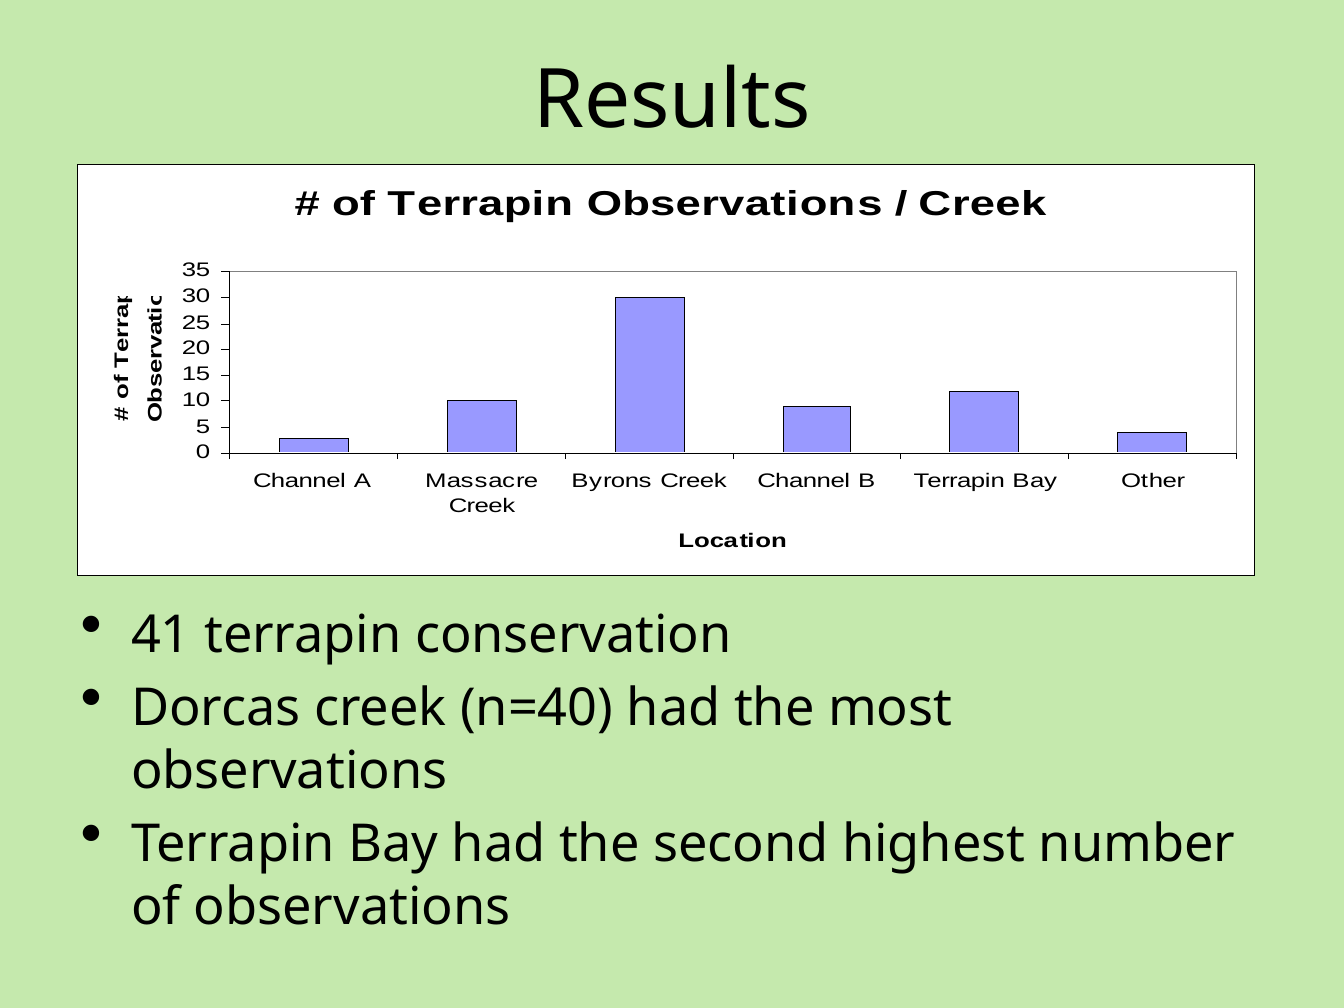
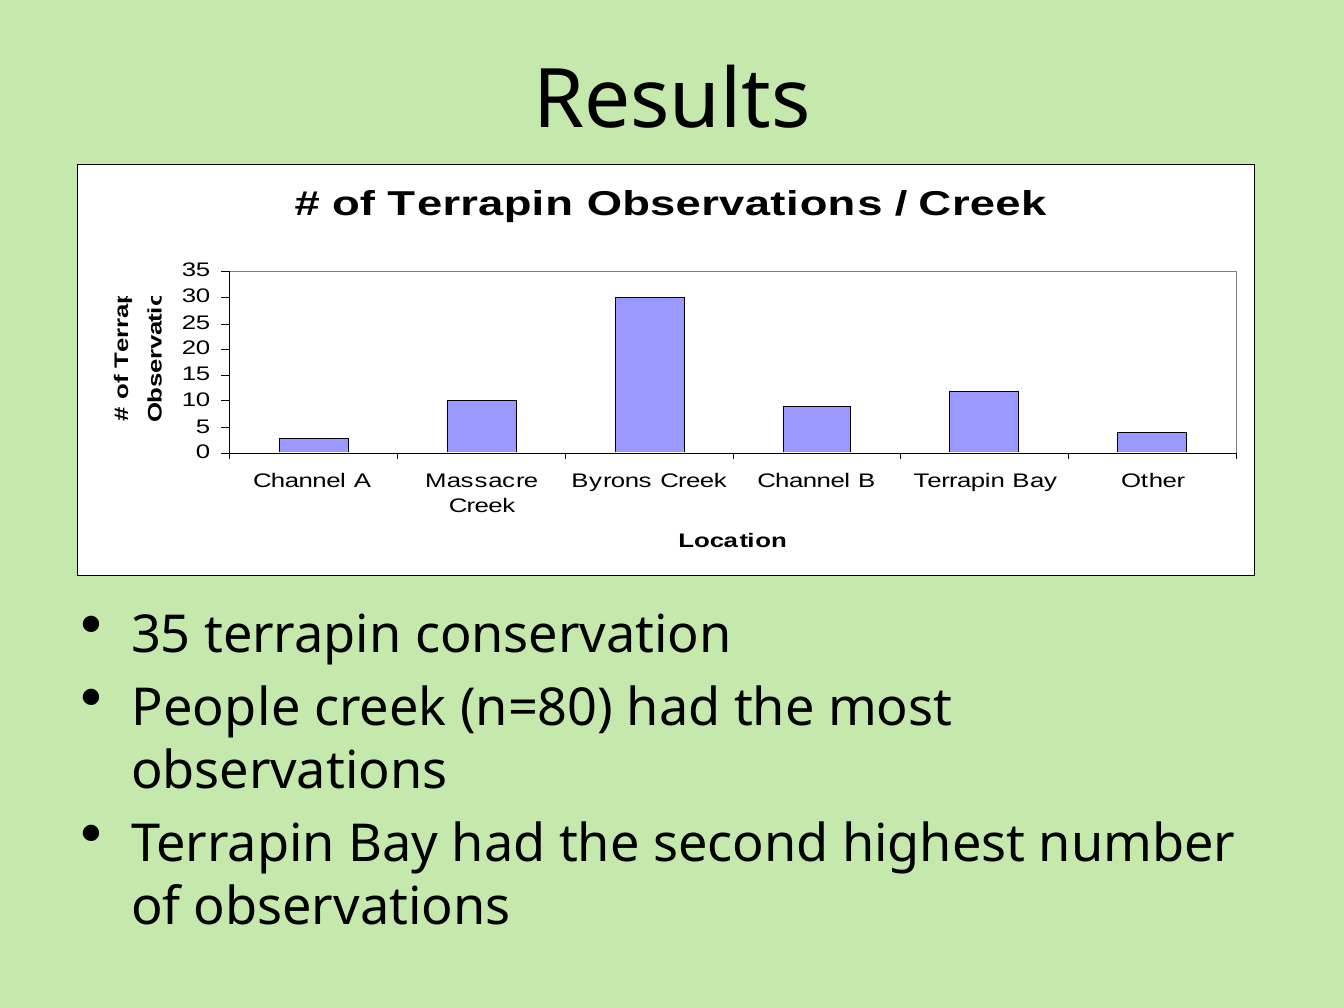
41: 41 -> 35 (161, 635)
Dorcas: Dorcas -> People (216, 709)
n=40: n=40 -> n=80 (537, 709)
